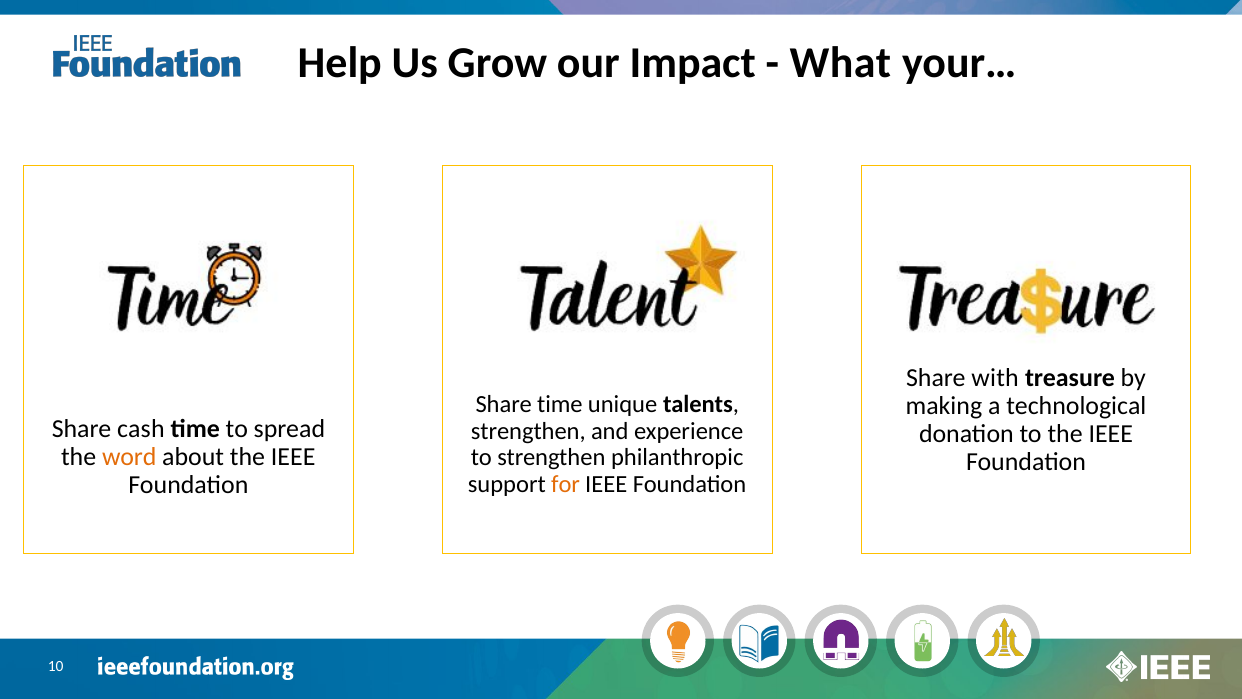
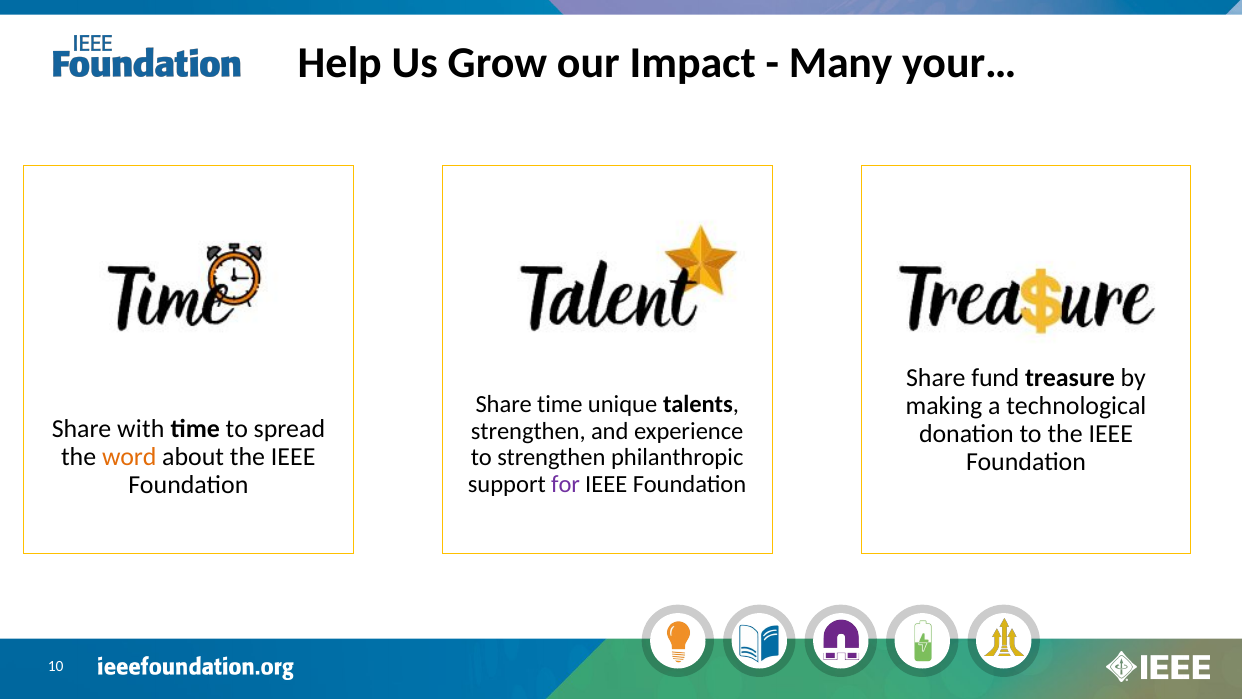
What: What -> Many (841, 63)
with: with -> fund (995, 378)
cash: cash -> with (141, 429)
for colour: orange -> purple (566, 484)
